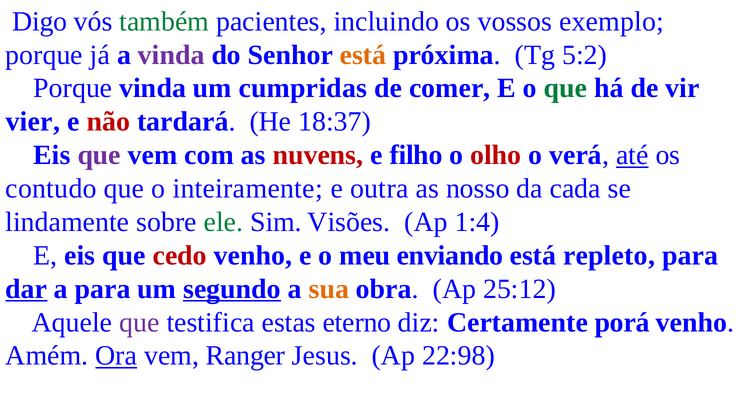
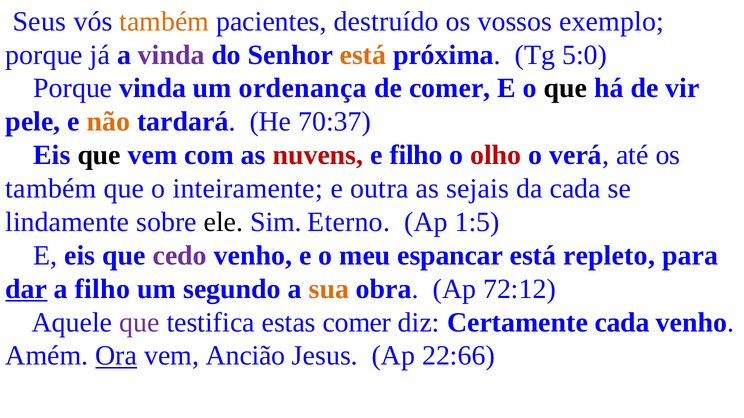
Digo: Digo -> Seus (39, 21)
também colour: green -> orange (164, 21)
incluindo: incluindo -> destruído (386, 21)
5:2: 5:2 -> 5:0 (585, 55)
cumpridas: cumpridas -> ordenança (303, 88)
que colour: green -> black (566, 88)
vier: vier -> pele (33, 122)
não colour: red -> orange (108, 122)
18:37: 18:37 -> 70:37 (335, 122)
que colour: purple -> black (99, 155)
até underline: present -> none (632, 155)
contudo: contudo -> também (51, 189)
nosso: nosso -> sejais (478, 189)
ele colour: green -> black (223, 222)
Visões: Visões -> Eterno (349, 222)
1:4: 1:4 -> 1:5 (477, 222)
cedo colour: red -> purple (180, 256)
enviando: enviando -> espancar (450, 256)
a para: para -> filho (102, 289)
segundo underline: present -> none (232, 289)
25:12: 25:12 -> 72:12 (520, 289)
estas eterno: eterno -> comer (357, 323)
Certamente porá: porá -> cada (622, 323)
Ranger: Ranger -> Ancião (246, 356)
22:98: 22:98 -> 22:66 (458, 356)
